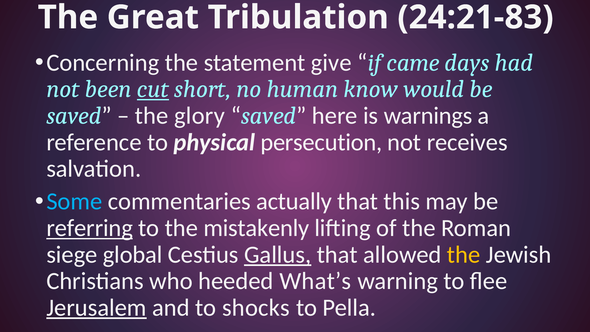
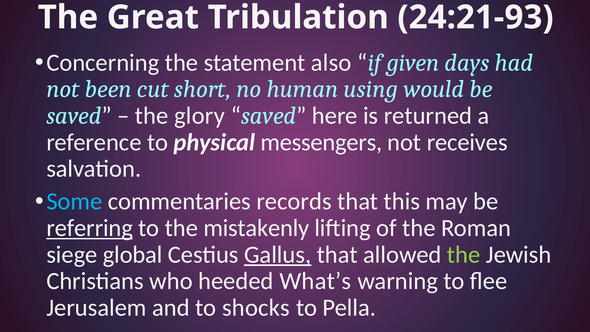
24:21-83: 24:21-83 -> 24:21-93 (476, 17)
give: give -> also (331, 63)
came: came -> given (413, 63)
cut underline: present -> none (153, 89)
know: know -> using (371, 89)
warnings: warnings -> returned (428, 116)
persecution: persecution -> messengers (321, 142)
actually: actually -> records (294, 201)
the colour: yellow -> light green (464, 254)
Jerusalem underline: present -> none (96, 308)
